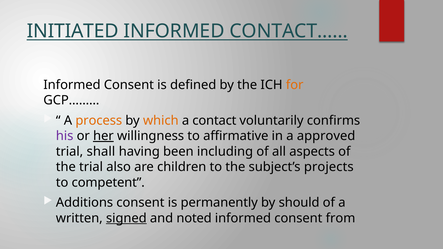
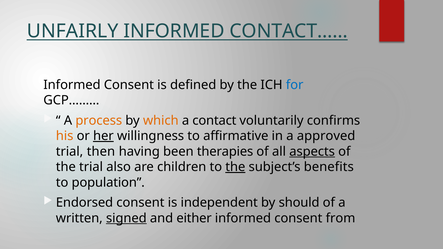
INITIATED: INITIATED -> UNFAIRLY (73, 31)
for colour: orange -> blue (295, 85)
his colour: purple -> orange (65, 136)
shall: shall -> then (101, 152)
including: including -> therapies (225, 152)
aspects underline: none -> present (312, 152)
the underline: none -> present (235, 167)
projects: projects -> benefits (329, 167)
competent: competent -> population (108, 183)
Additions: Additions -> Endorsed (84, 203)
permanently: permanently -> independent (219, 203)
noted: noted -> either (194, 218)
